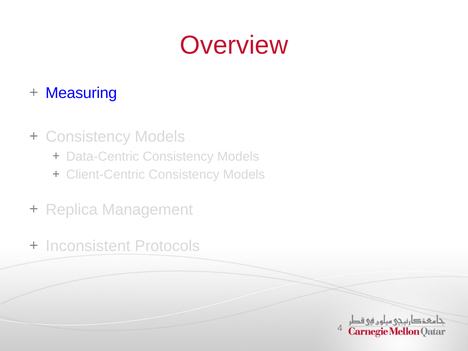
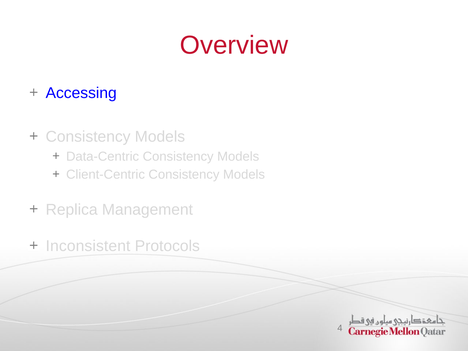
Measuring: Measuring -> Accessing (81, 93)
